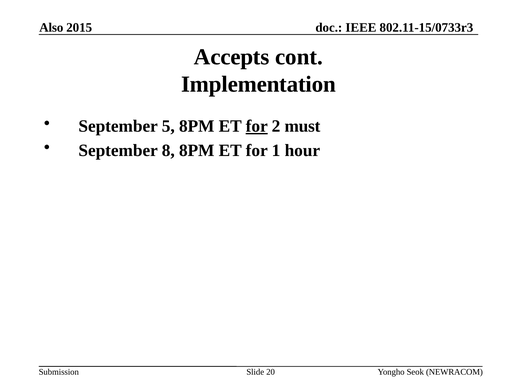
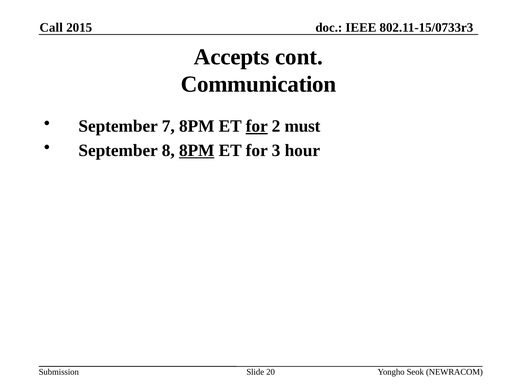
Also: Also -> Call (51, 28)
Implementation: Implementation -> Communication (259, 84)
5: 5 -> 7 (168, 126)
8PM underline: none -> present (197, 150)
1: 1 -> 3 (276, 150)
